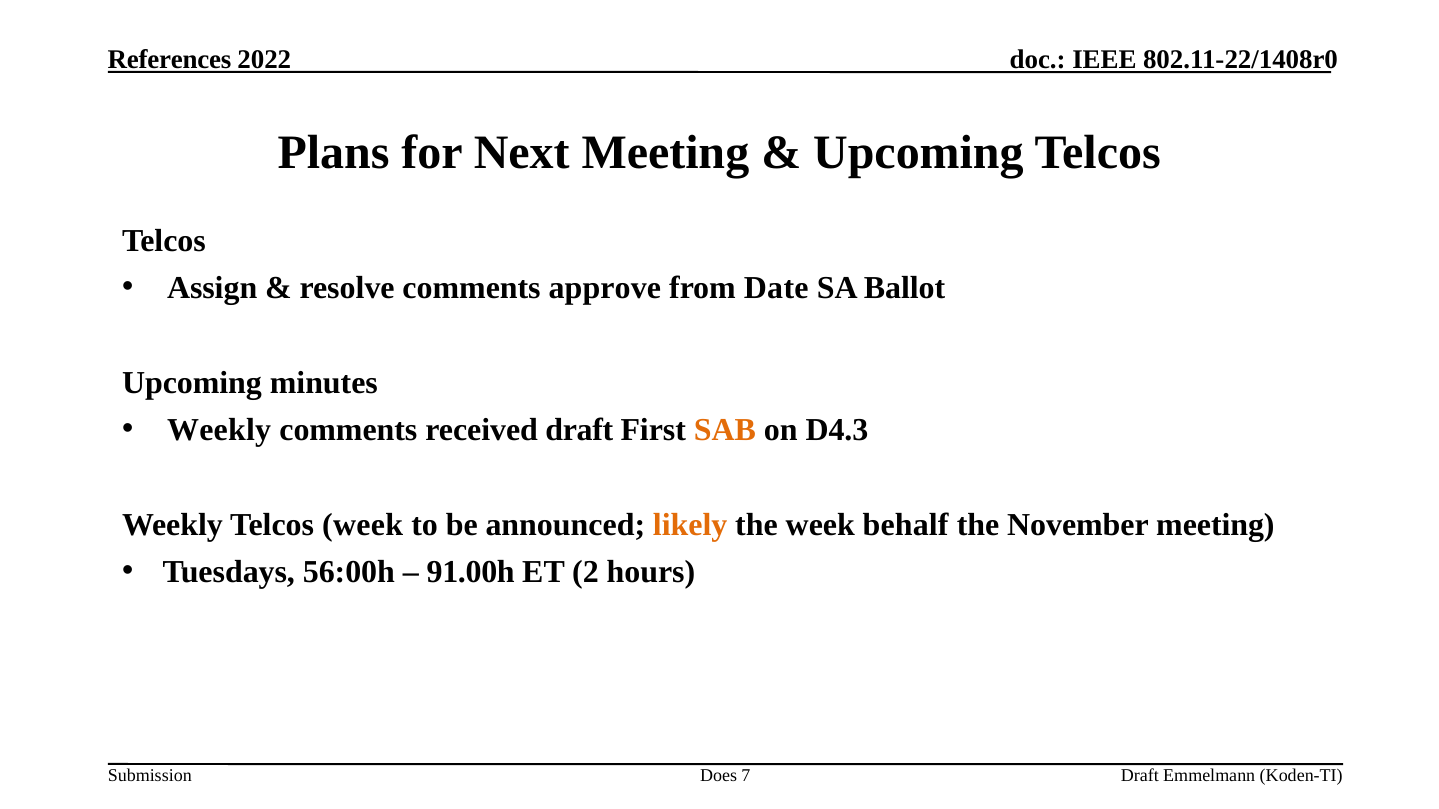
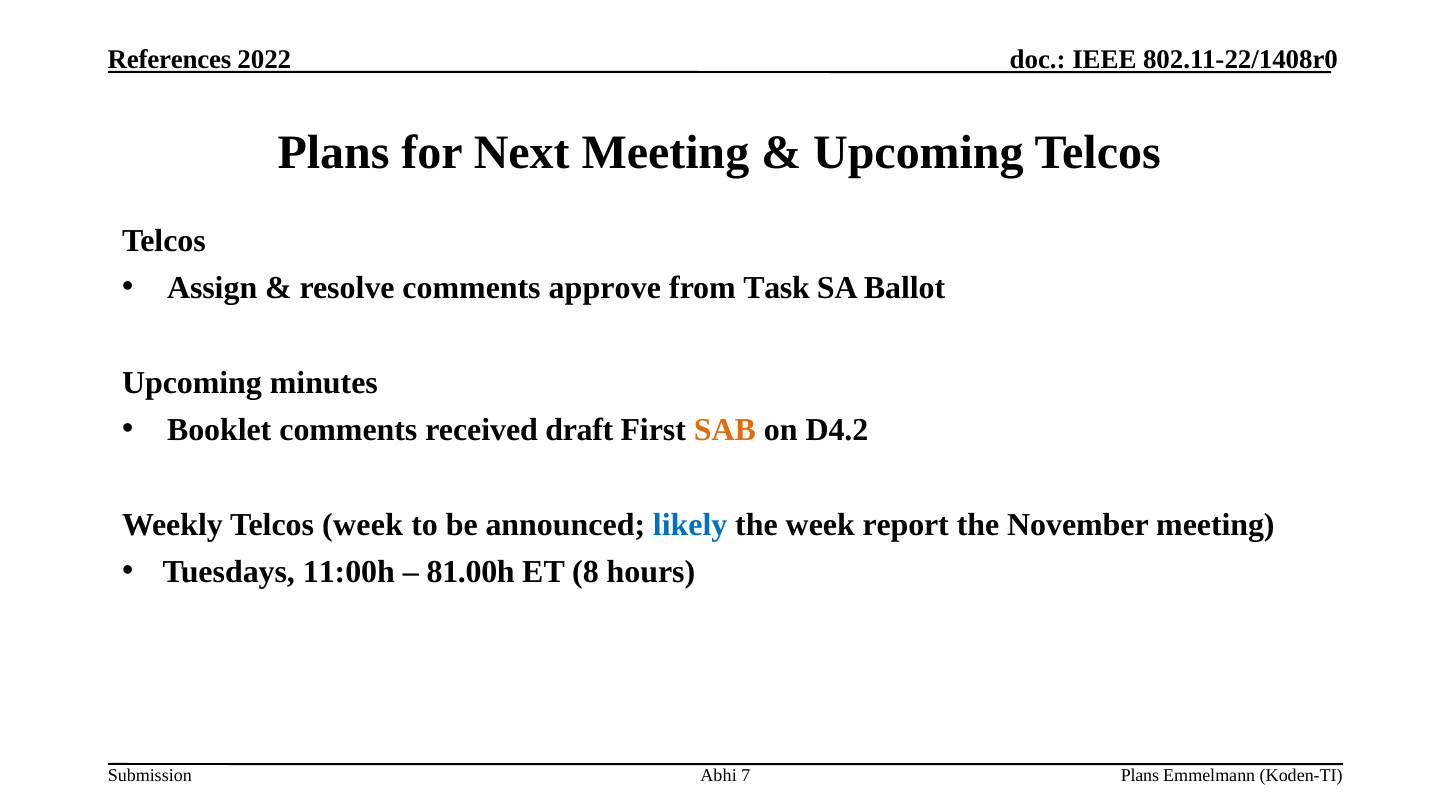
Date: Date -> Task (777, 288)
Weekly: Weekly -> Booklet (219, 430)
D4.3: D4.3 -> D4.2 (837, 430)
likely colour: orange -> blue (690, 525)
behalf: behalf -> report (906, 525)
56:00h: 56:00h -> 11:00h (349, 572)
91.00h: 91.00h -> 81.00h (471, 572)
2: 2 -> 8 (586, 572)
Does: Does -> Abhi (719, 776)
Draft: Draft -> Plans (1140, 776)
